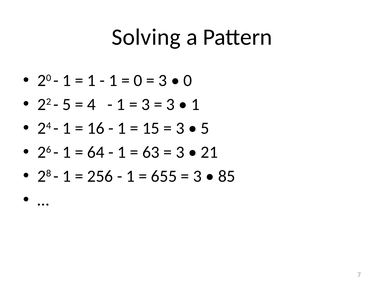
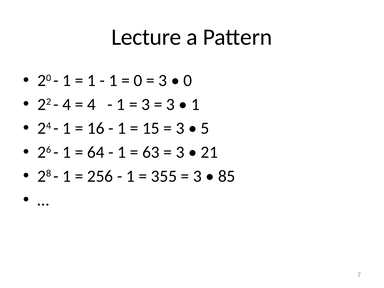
Solving: Solving -> Lecture (146, 37)
5: 5 -> 4 (67, 104)
655: 655 -> 355 (164, 176)
